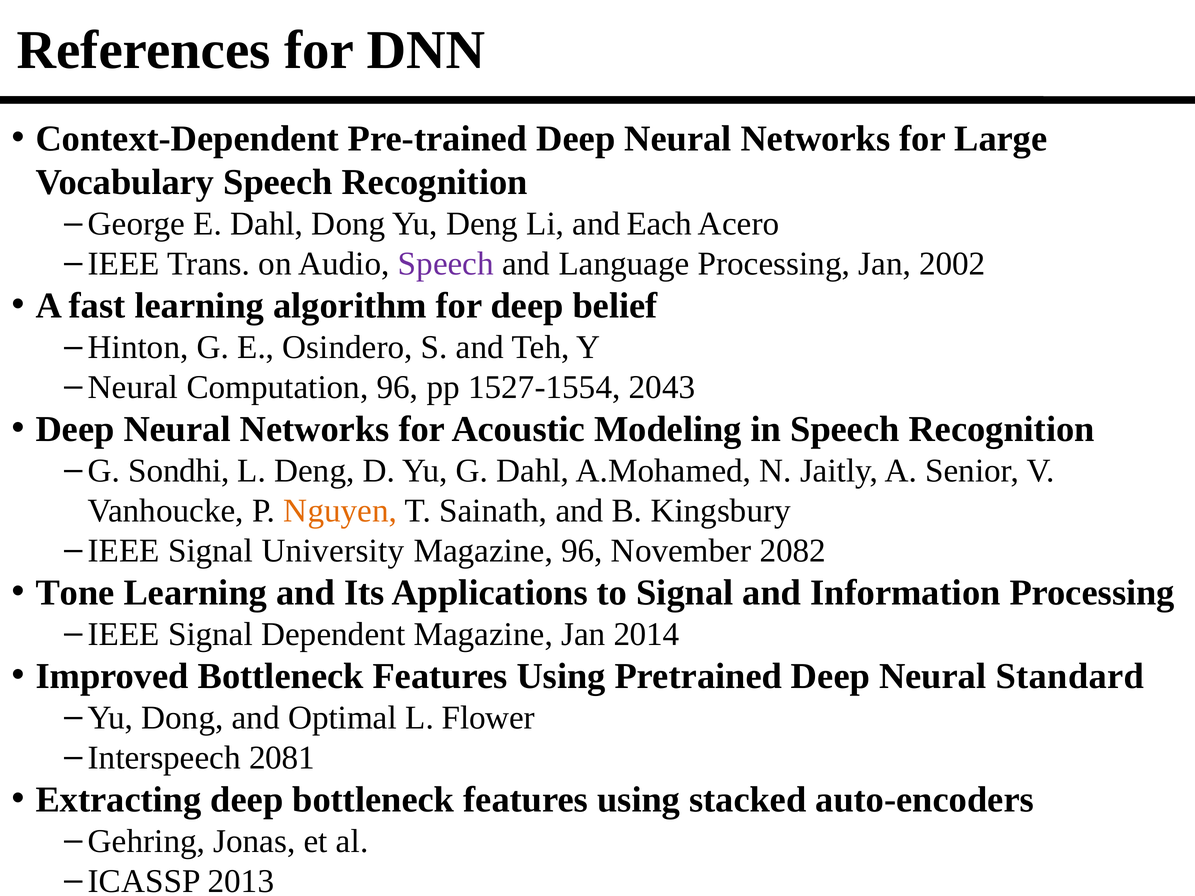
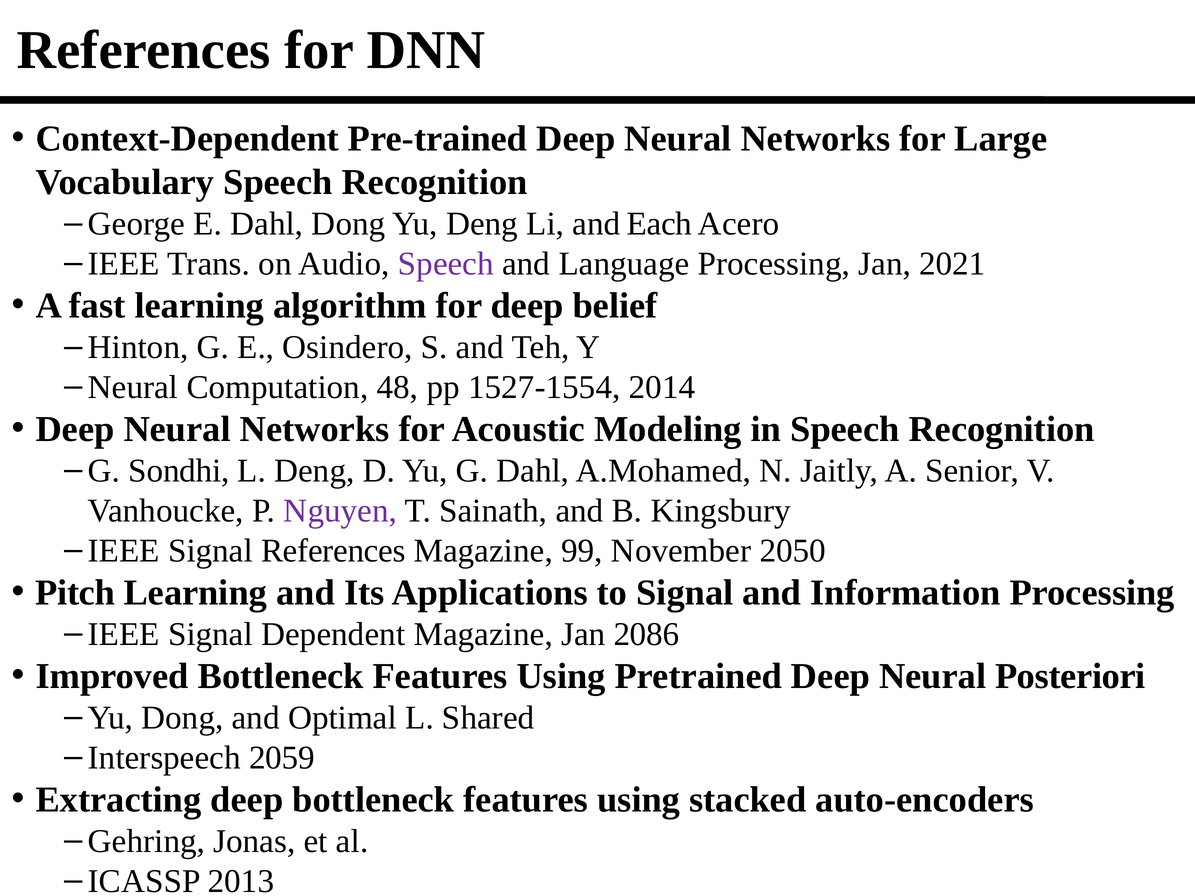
2002: 2002 -> 2021 (952, 264)
Computation 96: 96 -> 48 (397, 387)
2043: 2043 -> 2014 (662, 387)
Nguyen colour: orange -> purple (340, 511)
Signal University: University -> References (333, 551)
Magazine 96: 96 -> 99 (582, 551)
2082: 2082 -> 2050 (793, 551)
Tone: Tone -> Pitch (75, 593)
2014: 2014 -> 2086 (646, 634)
Standard: Standard -> Posteriori (1070, 676)
Flower: Flower -> Shared (488, 718)
2081: 2081 -> 2059 (282, 758)
